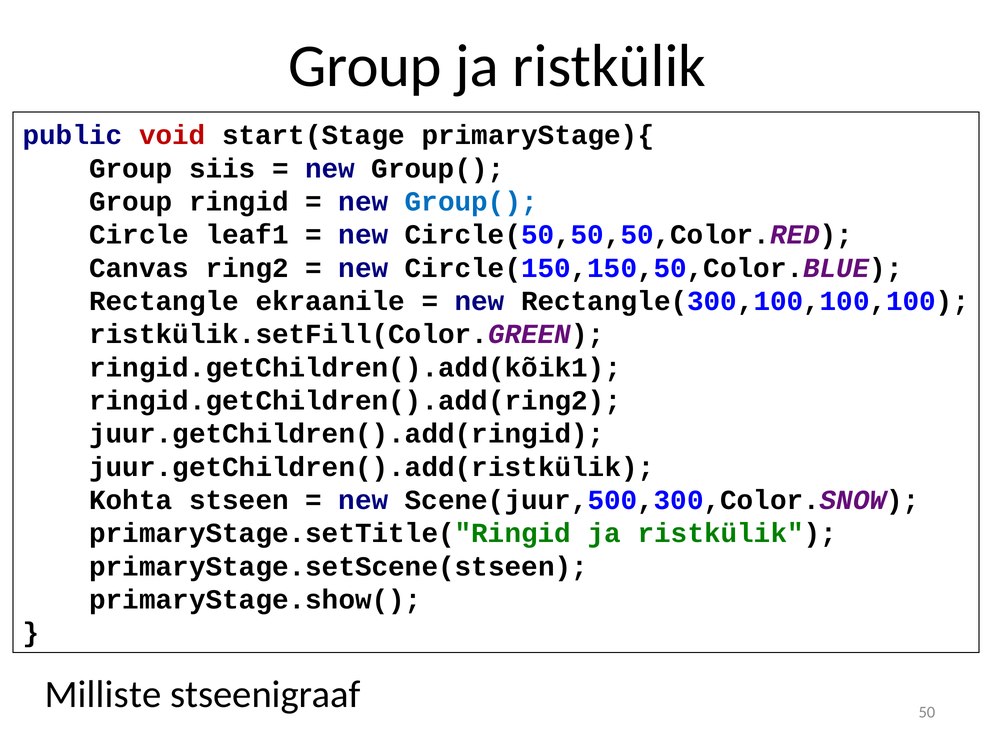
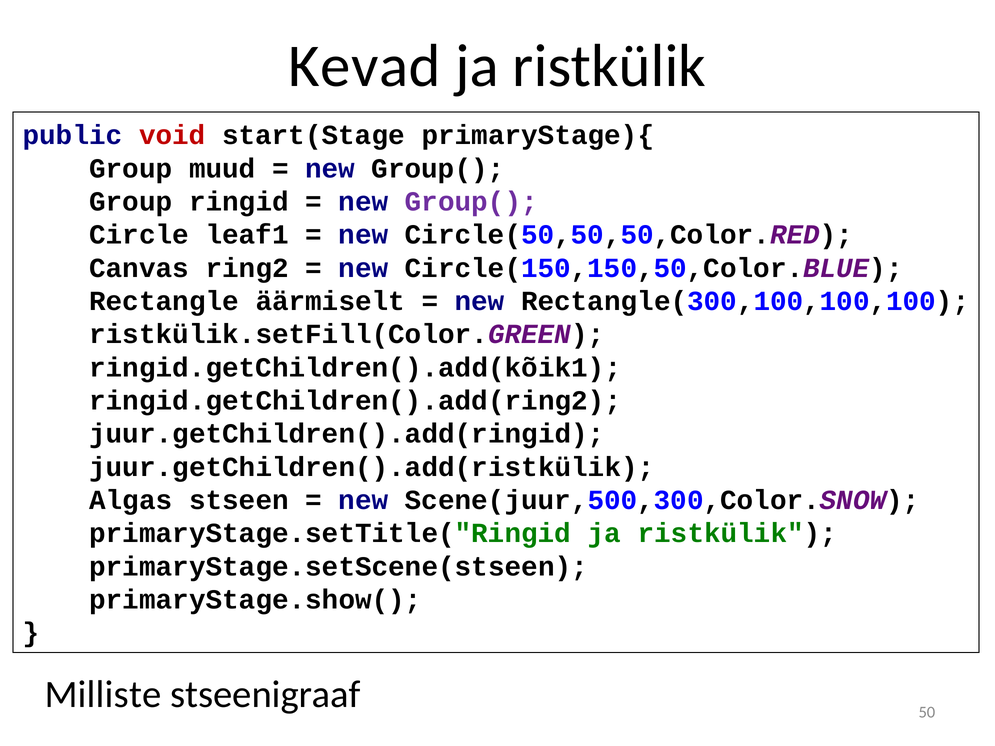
Group: Group -> Kevad (364, 66)
siis: siis -> muud (222, 168)
Group( colour: blue -> purple (471, 202)
ekraanile: ekraanile -> äärmiselt (330, 301)
Kohta: Kohta -> Algas (131, 500)
